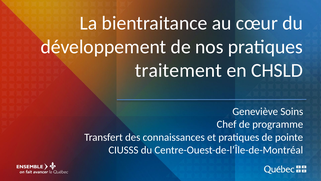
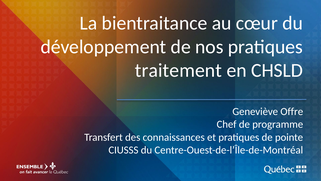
Soins: Soins -> Offre (292, 111)
